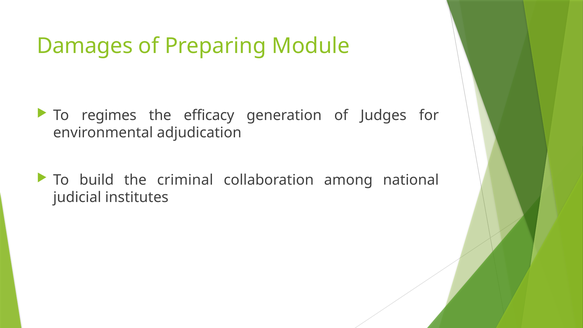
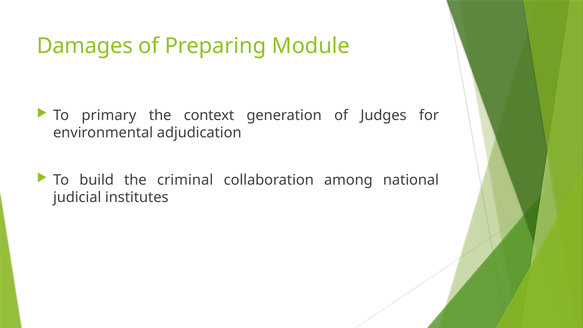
regimes: regimes -> primary (109, 115)
efficacy: efficacy -> context (209, 115)
